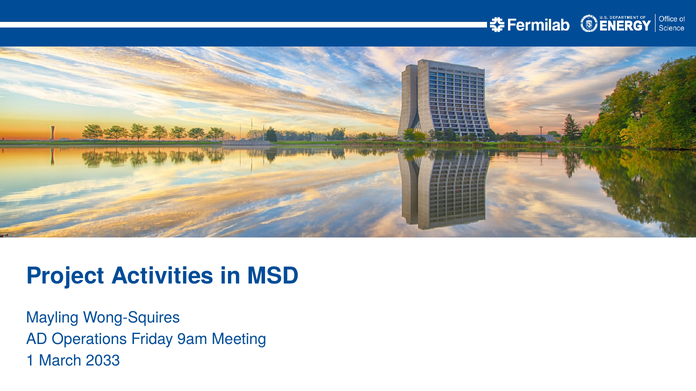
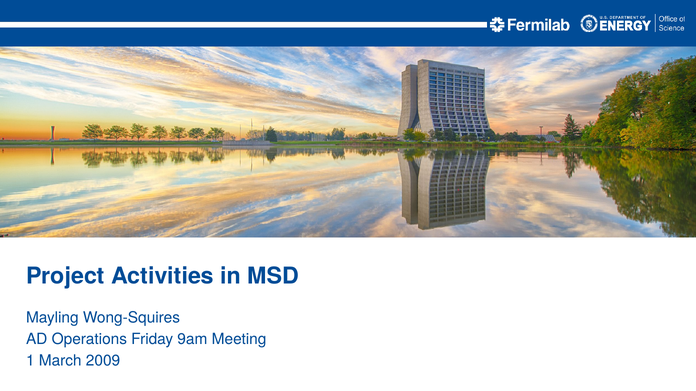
2033: 2033 -> 2009 (103, 361)
